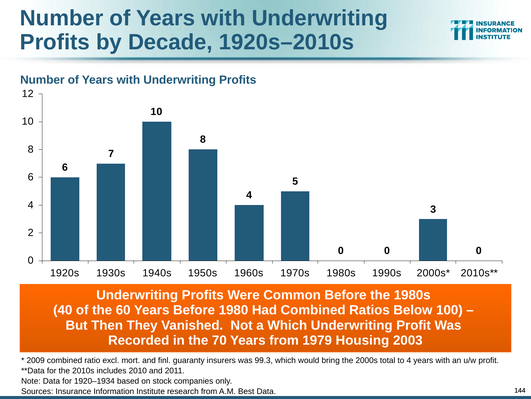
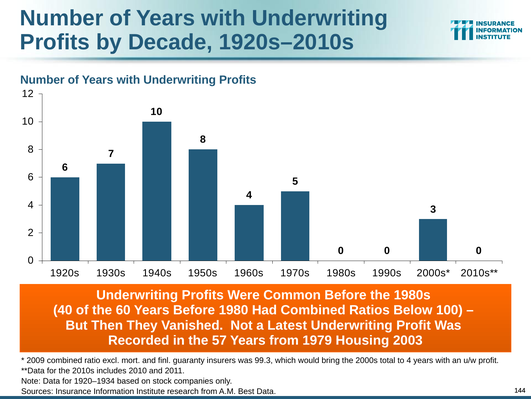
a Which: Which -> Latest (287, 325)
70: 70 -> 57 (219, 340)
